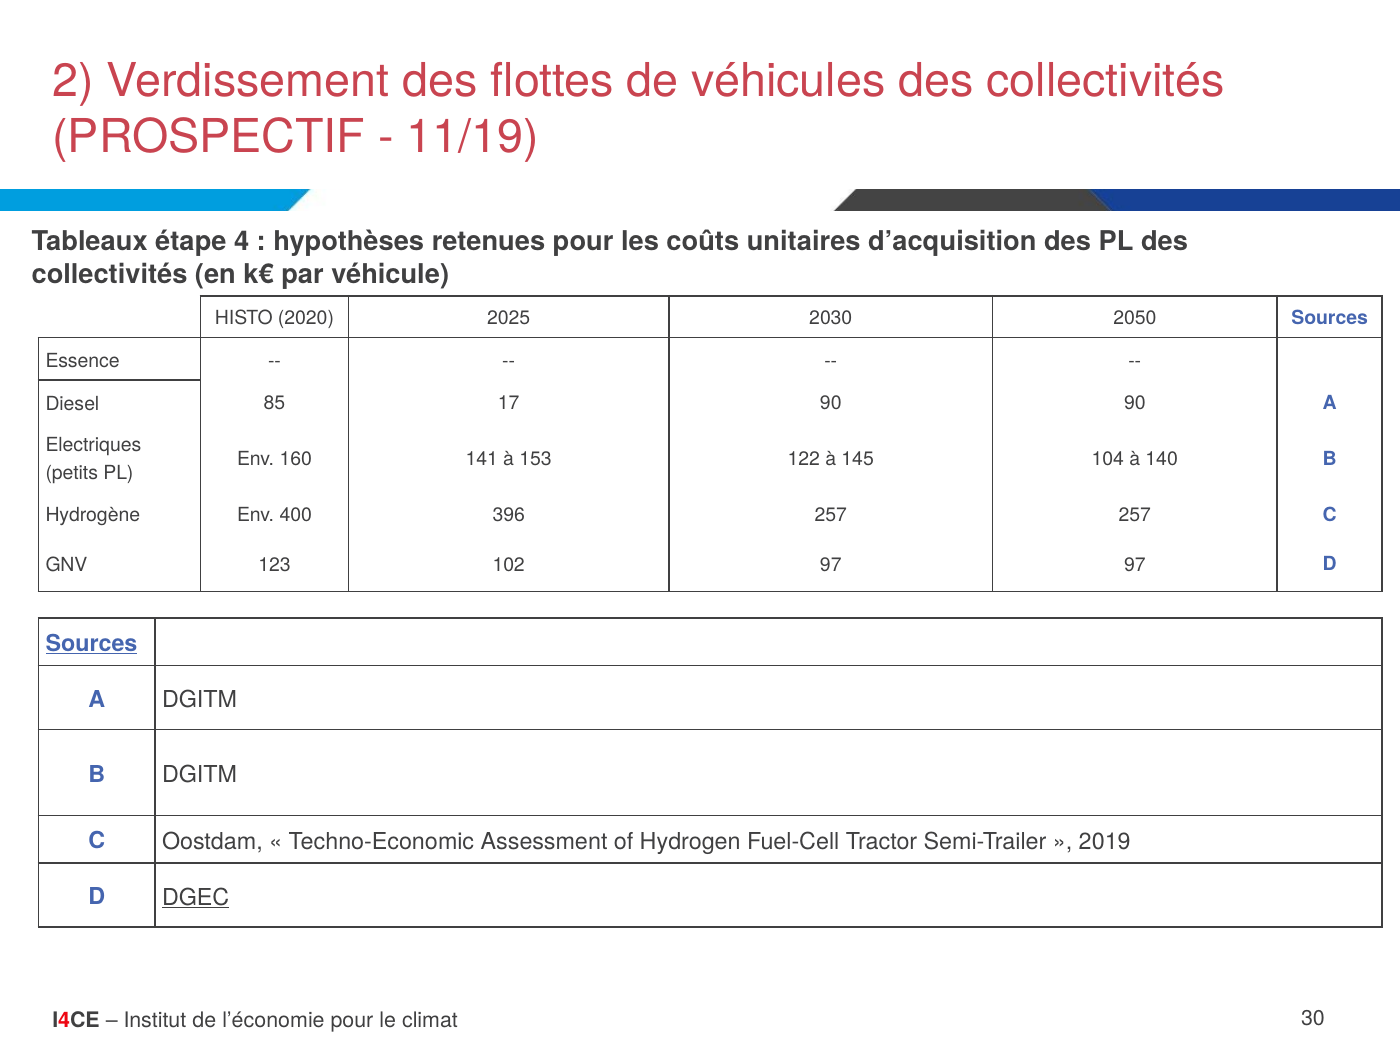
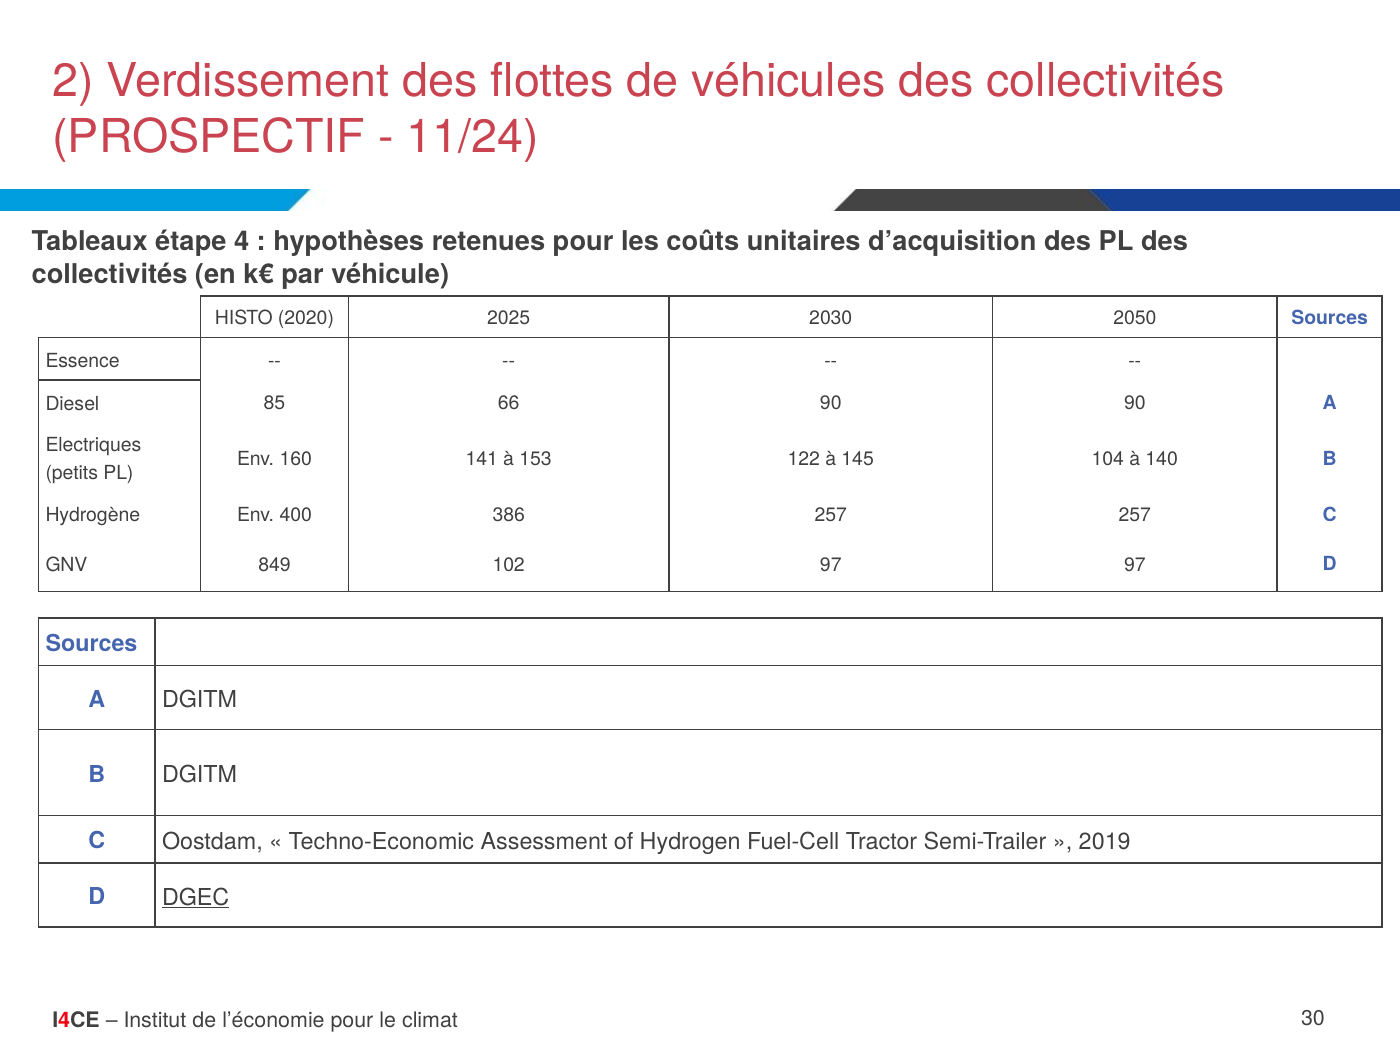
11/19: 11/19 -> 11/24 (473, 137)
17: 17 -> 66 (509, 403)
396: 396 -> 386 (509, 515)
123: 123 -> 849 (275, 565)
Sources underline: present -> none (91, 644)
